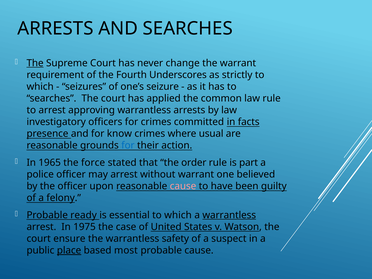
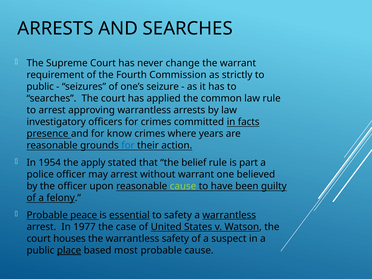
The underline: present -> none (35, 63)
Underscores: Underscores -> Commission (178, 75)
which: which -> public (40, 87)
usual: usual -> years (211, 134)
1965: 1965 -> 1954 (50, 163)
force: force -> apply (93, 163)
order: order -> belief (194, 163)
cause colour: pink -> light green (183, 186)
ready: ready -> peace (84, 215)
essential underline: none -> present (129, 215)
which: which -> safety (178, 215)
1975: 1975 -> 1977 (84, 227)
ensure: ensure -> houses (69, 239)
